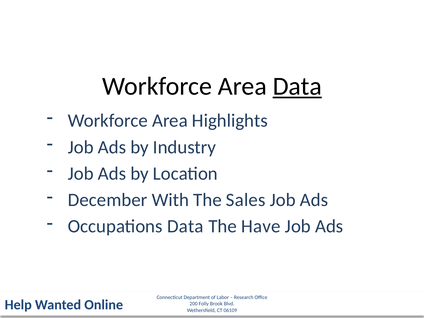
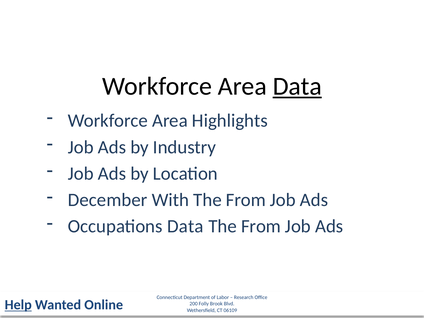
With The Sales: Sales -> From (246, 200)
Have: Have -> From (261, 226)
Help underline: none -> present (18, 305)
